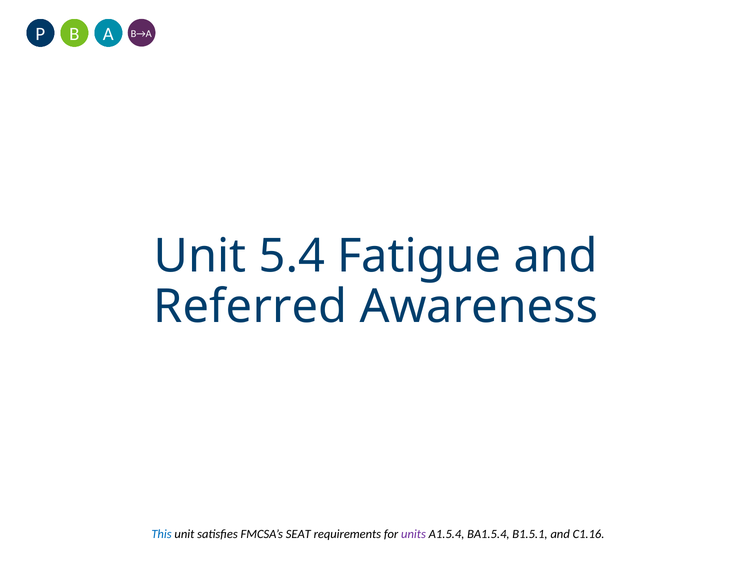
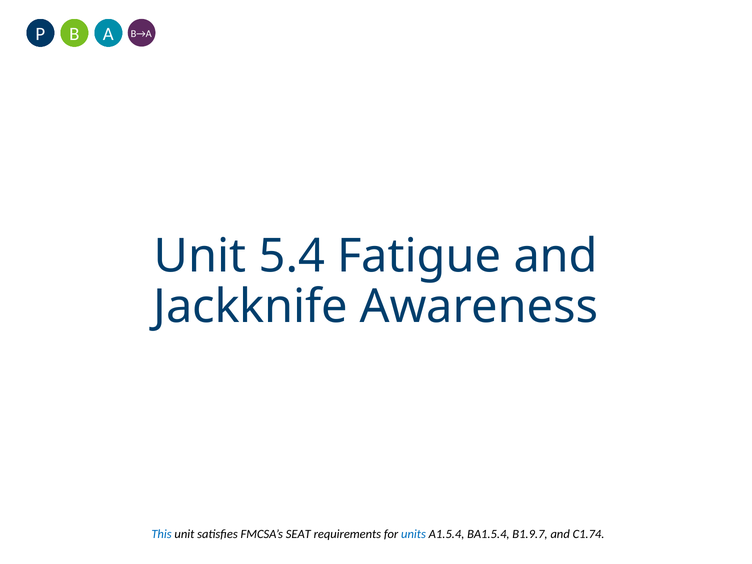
Referred: Referred -> Jackknife (251, 307)
units colour: purple -> blue (413, 534)
B1.5.1: B1.5.1 -> B1.9.7 (530, 534)
C1.16: C1.16 -> C1.74 (589, 534)
